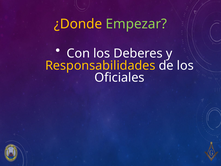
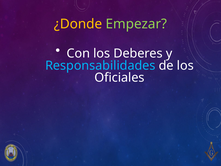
Responsabilidades colour: yellow -> light blue (100, 65)
